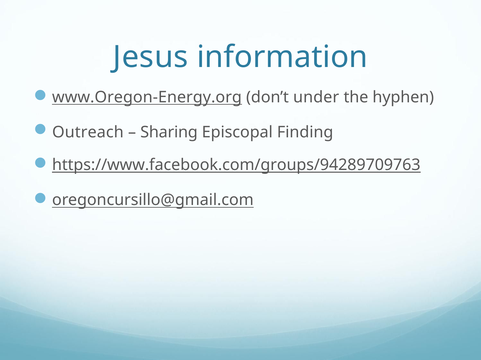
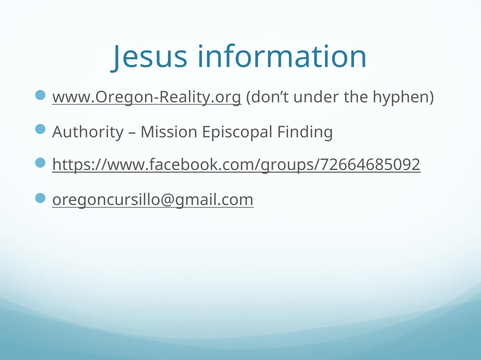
www.Oregon-Energy.org: www.Oregon-Energy.org -> www.Oregon-Reality.org (147, 97)
Outreach: Outreach -> Authority (88, 133)
Sharing: Sharing -> Mission (169, 133)
https://www.facebook.com/groups/94289709763: https://www.facebook.com/groups/94289709763 -> https://www.facebook.com/groups/72664685092 (236, 165)
